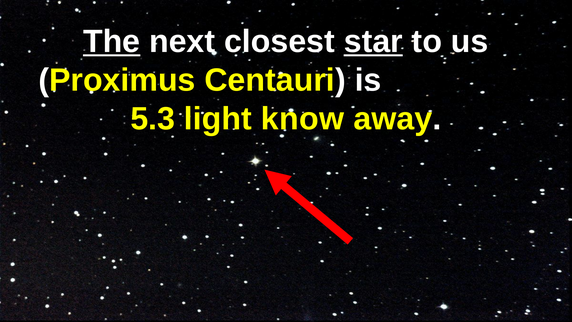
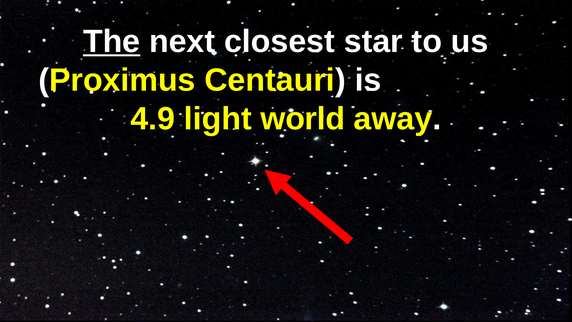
star underline: present -> none (373, 42)
5.3: 5.3 -> 4.9 (153, 119)
know: know -> world (303, 119)
